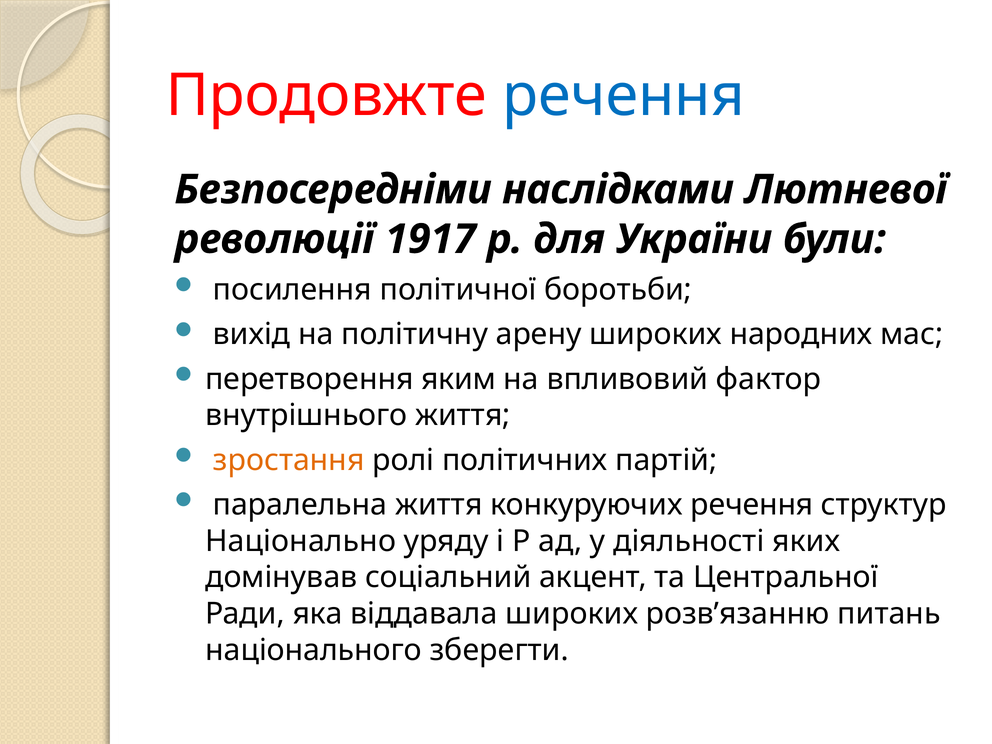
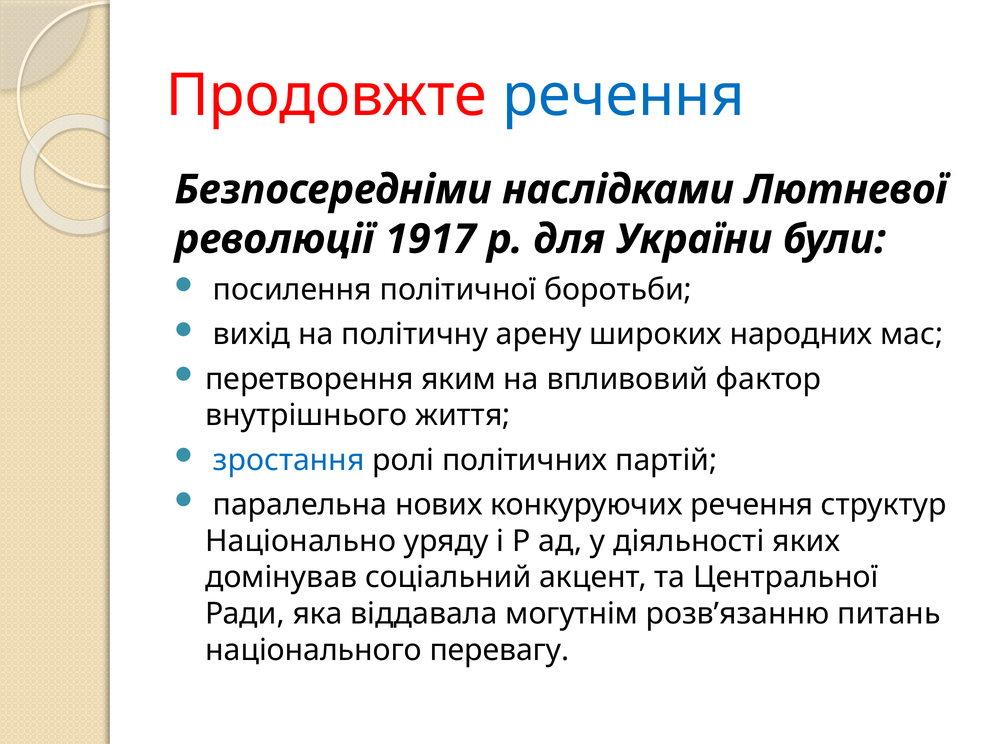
зростання colour: orange -> blue (289, 460)
паралельна життя: життя -> нових (439, 505)
віддавала широких: широких -> могутнім (572, 614)
зберегти: зберегти -> перевагу (499, 650)
